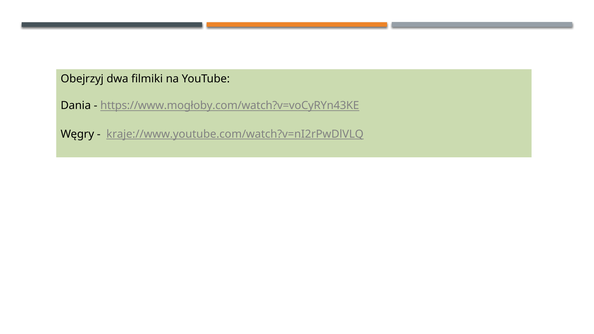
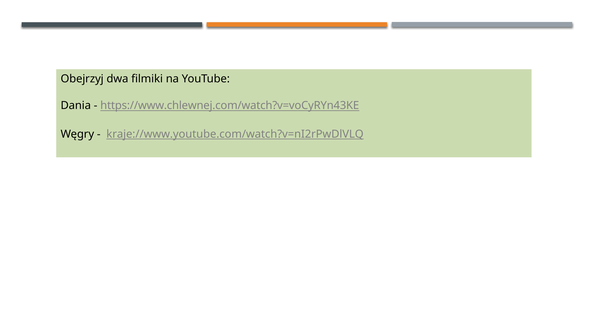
https://www.mogłoby.com/watch?v=voCyRYn43KE: https://www.mogłoby.com/watch?v=voCyRYn43KE -> https://www.chlewnej.com/watch?v=voCyRYn43KE (230, 106)
